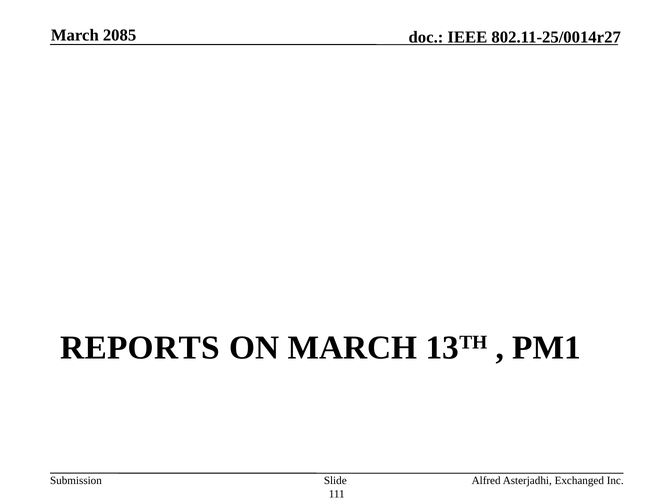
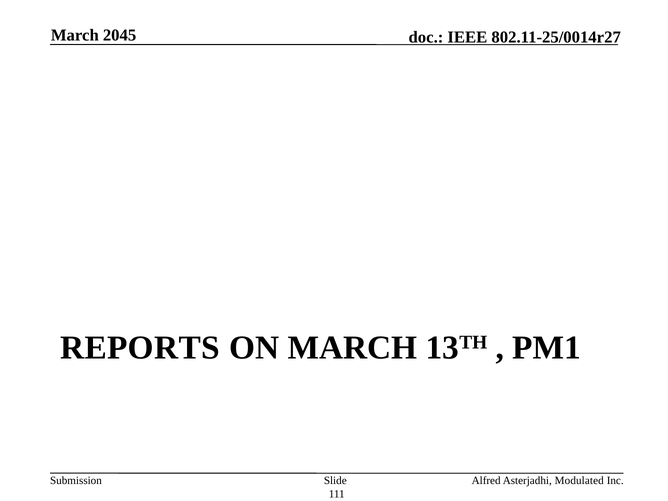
2085: 2085 -> 2045 (120, 35)
Exchanged: Exchanged -> Modulated (579, 480)
